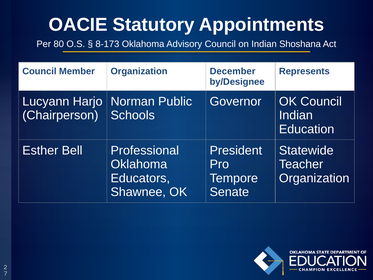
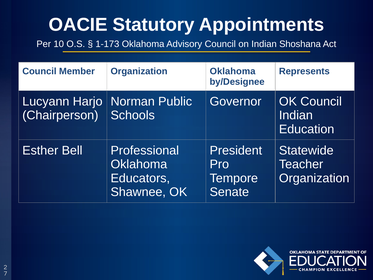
80: 80 -> 10 (59, 44)
8-173: 8-173 -> 1-173 (107, 44)
Organization December: December -> Oklahoma (233, 71)
